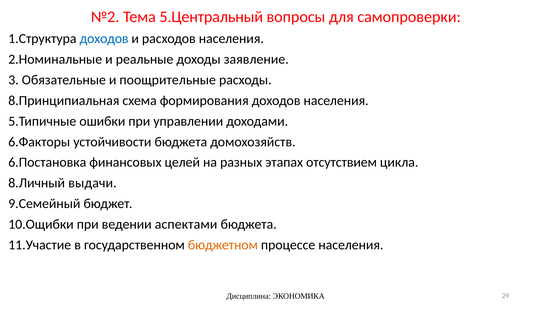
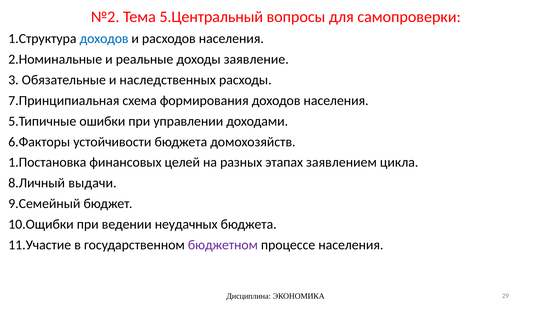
поощрительные: поощрительные -> наследственных (168, 80)
8.Принципиальная: 8.Принципиальная -> 7.Принципиальная (64, 101)
6.Постановка: 6.Постановка -> 1.Постановка (47, 162)
отсутствием: отсутствием -> заявлением (341, 162)
аспектами: аспектами -> неудачных (186, 224)
бюджетном colour: orange -> purple (223, 245)
